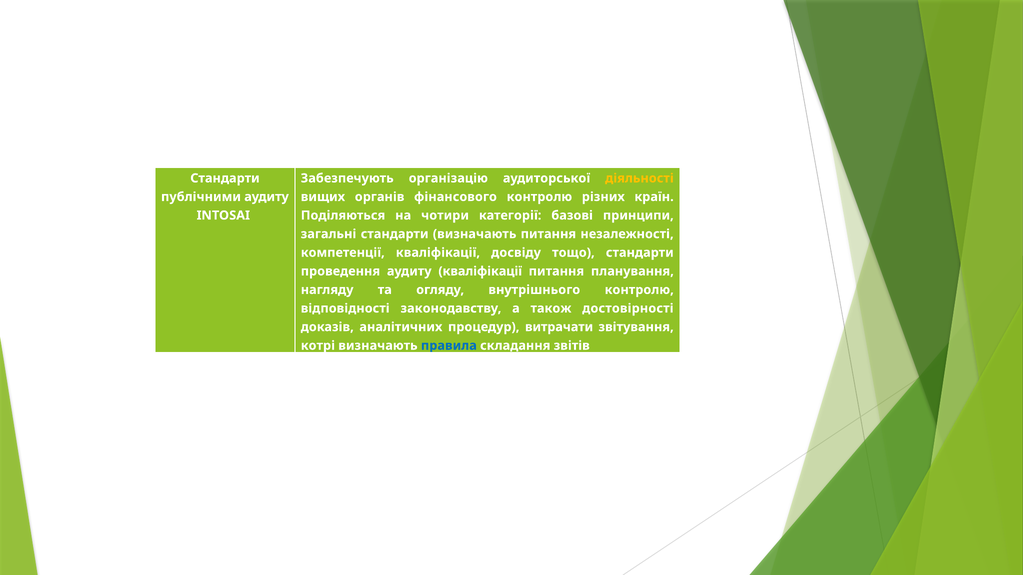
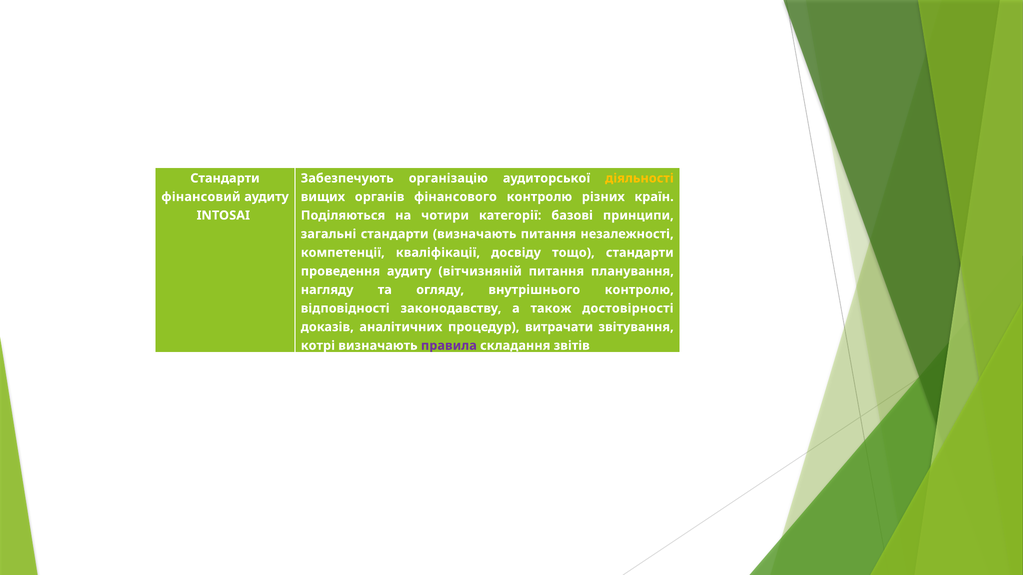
публічними: публічними -> фінансoвий (201, 197)
аудиту кваліфікації: кваліфікації -> вітчизняній (480, 271)
правила colour: blue -> purple (449, 346)
